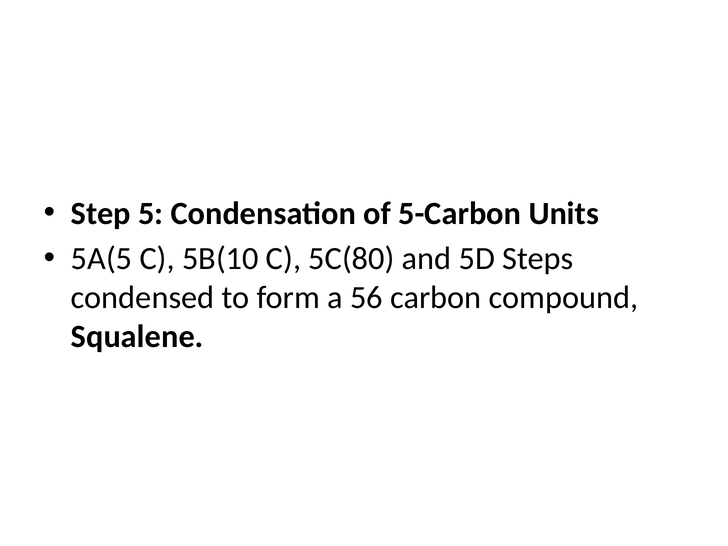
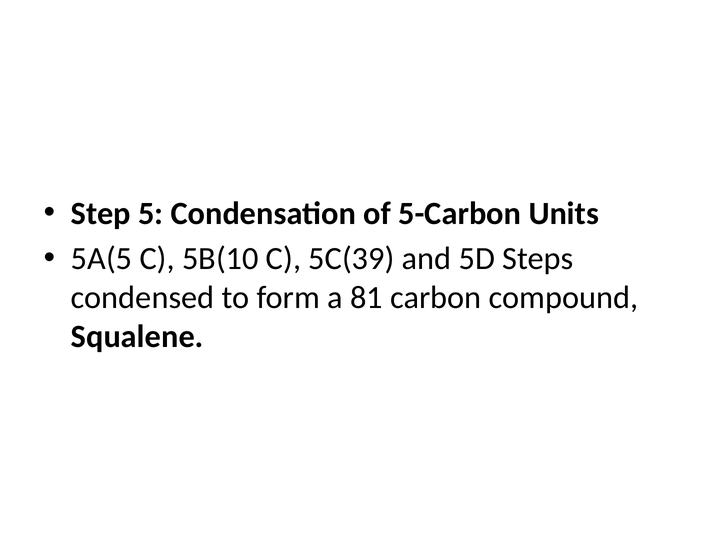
5C(80: 5C(80 -> 5C(39 (351, 259)
56: 56 -> 81 (366, 298)
